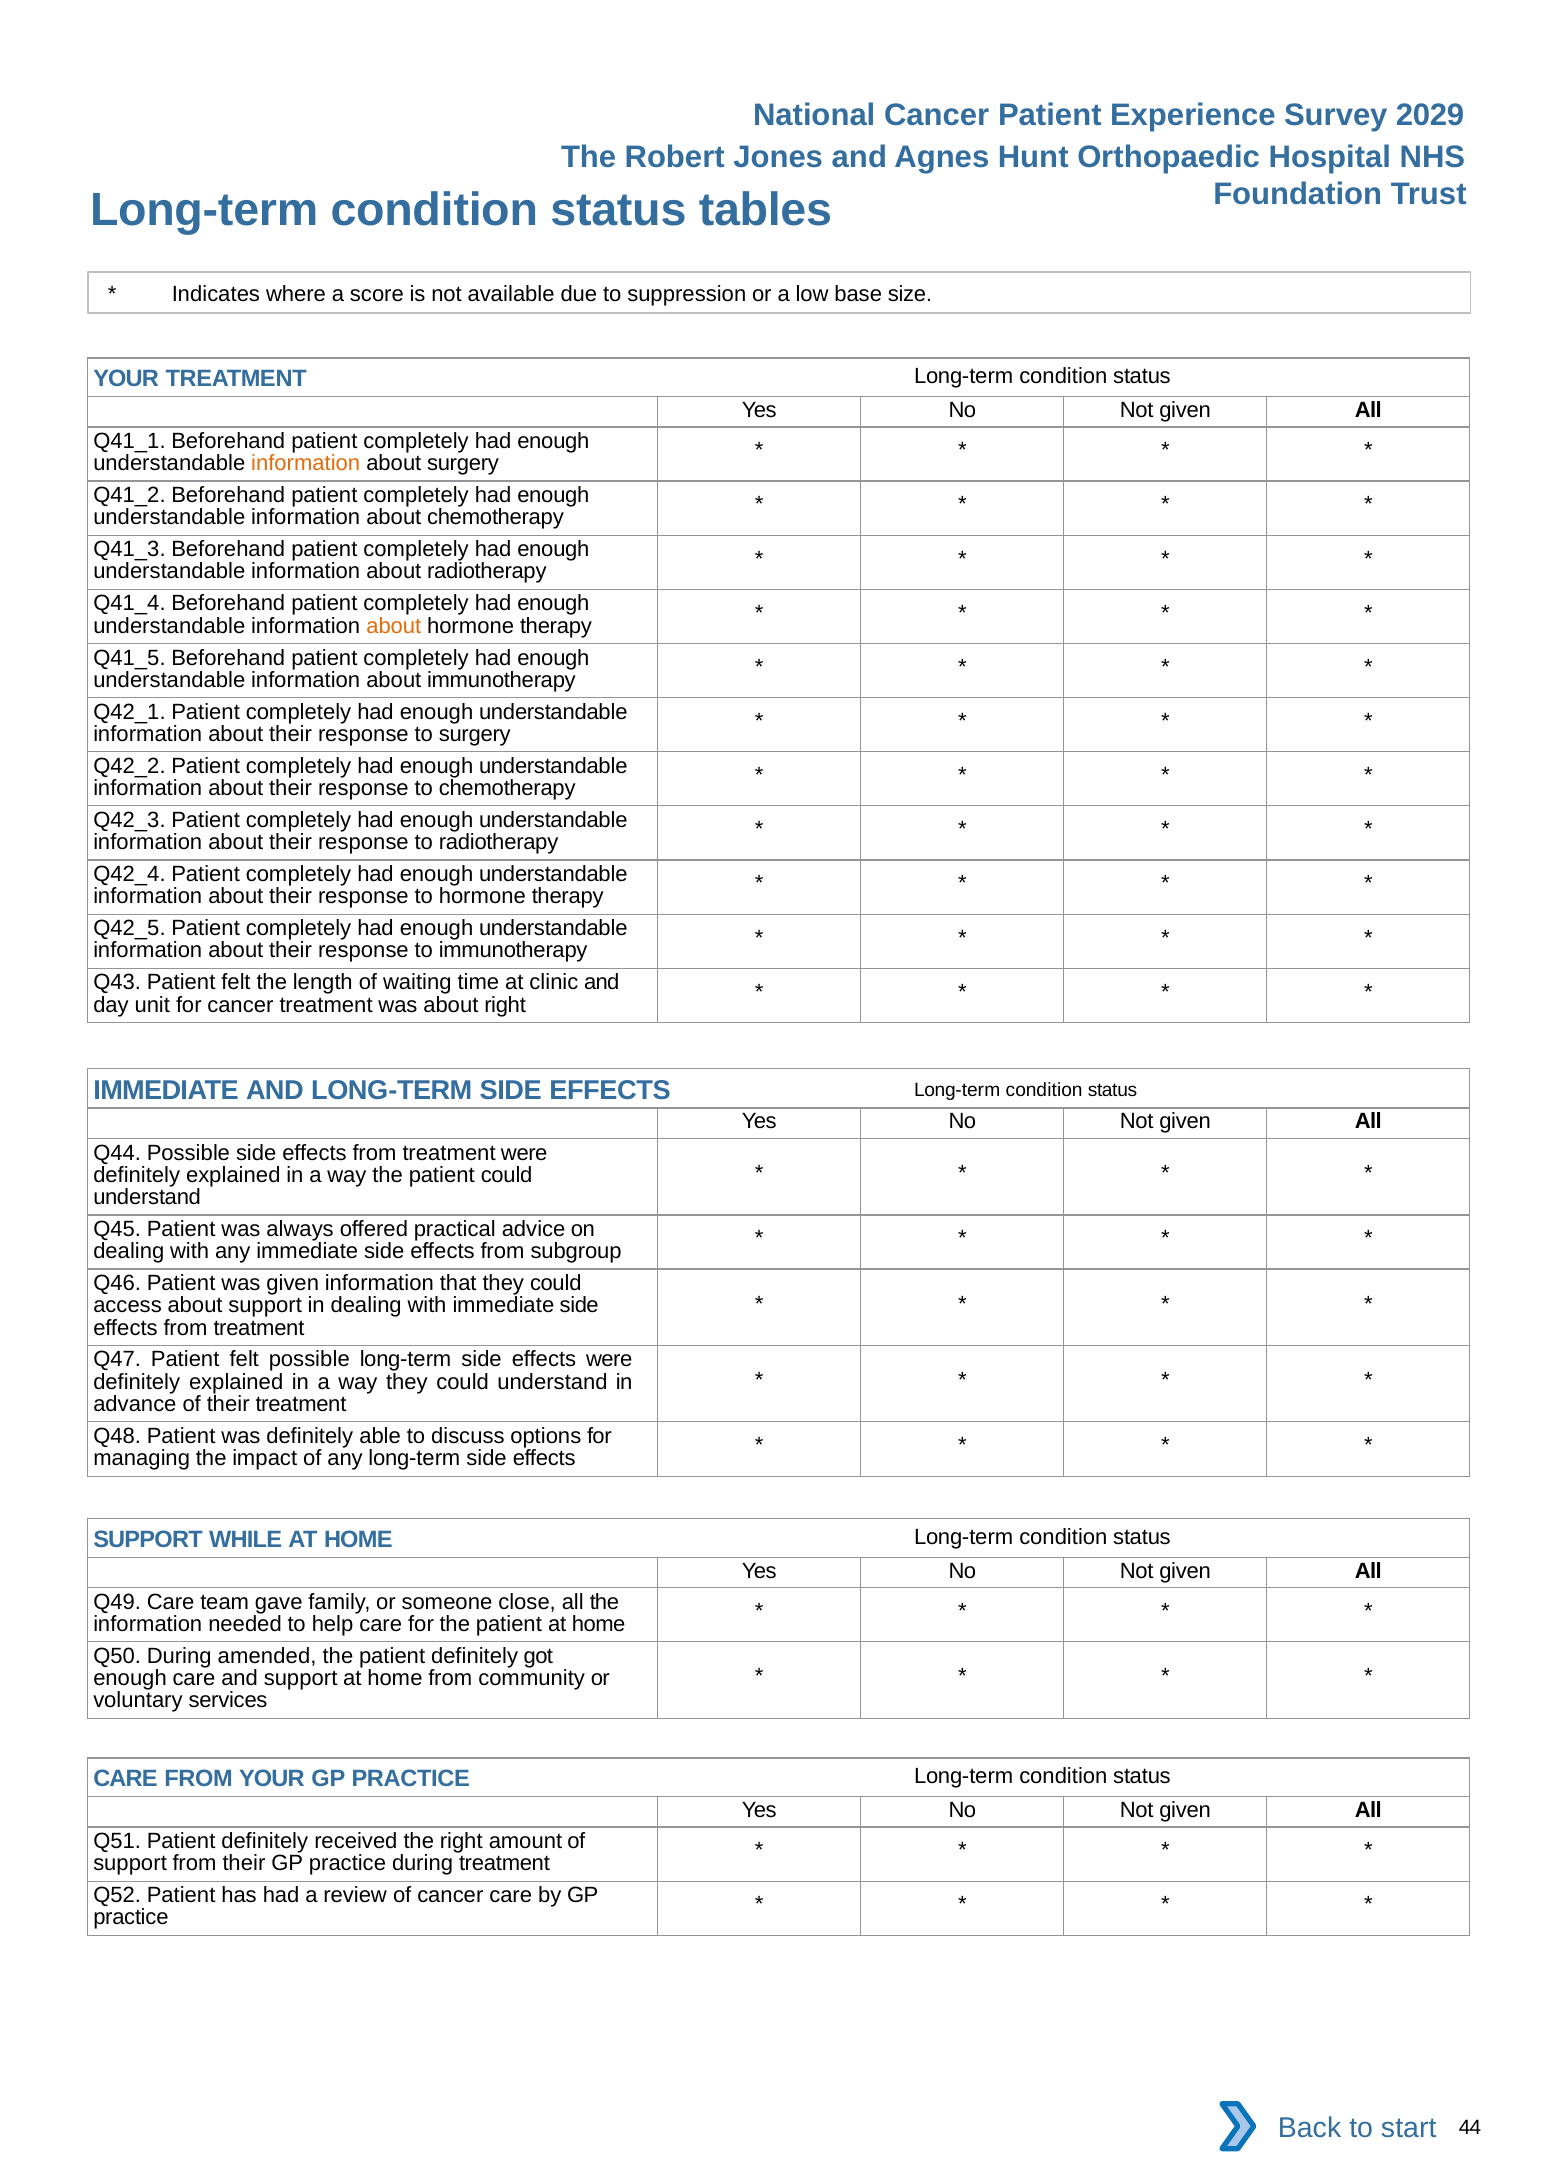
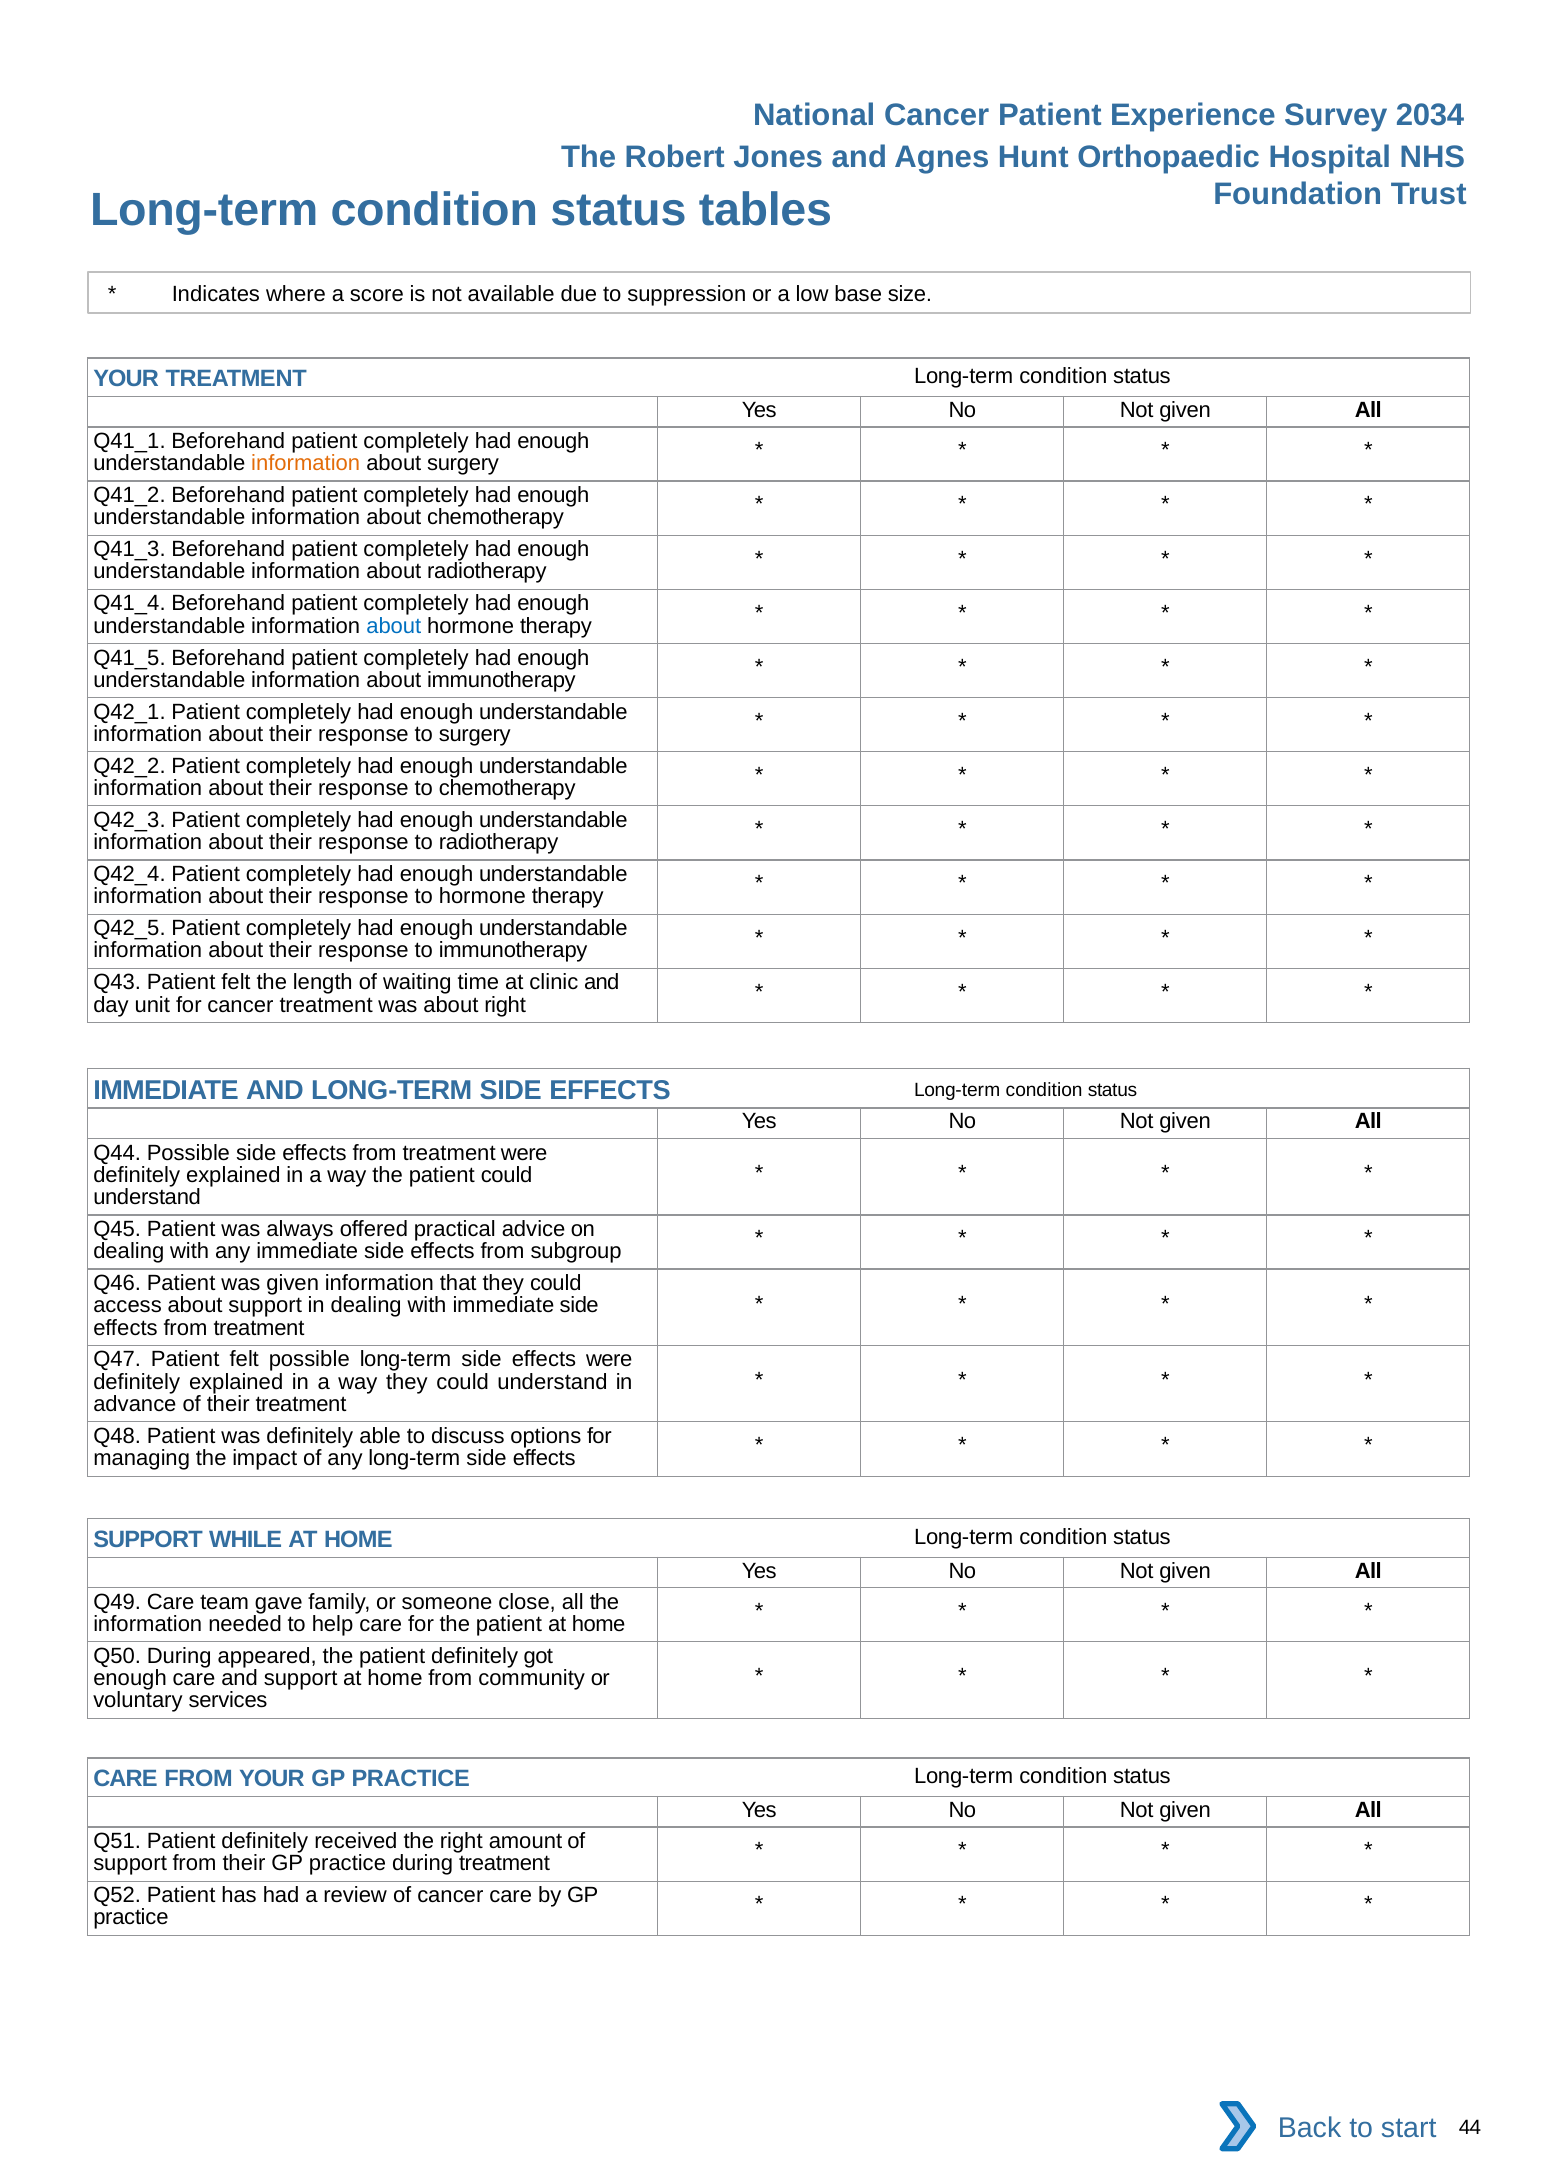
2029: 2029 -> 2034 (1430, 115)
about colour: orange -> blue (394, 626)
amended: amended -> appeared (267, 1656)
